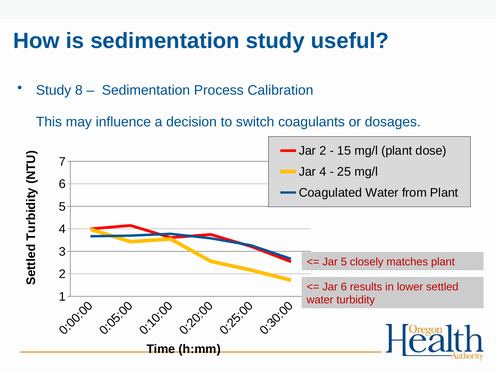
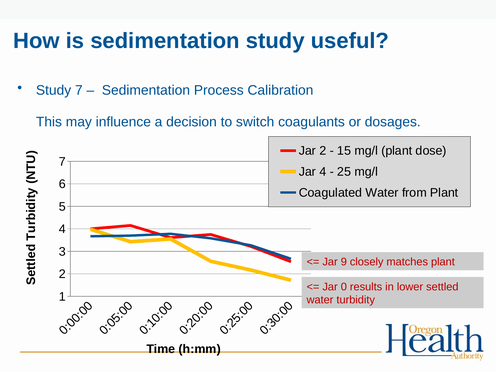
Study 8: 8 -> 7 (79, 90)
Jar 5: 5 -> 9 (344, 262)
Jar 6: 6 -> 0 (344, 287)
